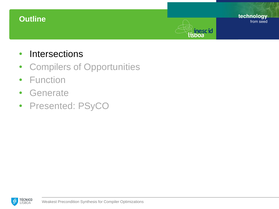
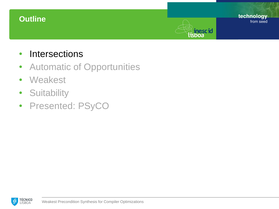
Compilers: Compilers -> Automatic (50, 67)
Function: Function -> Weakest (48, 80)
Generate: Generate -> Suitability (49, 93)
